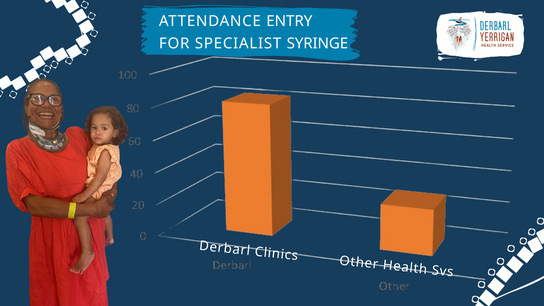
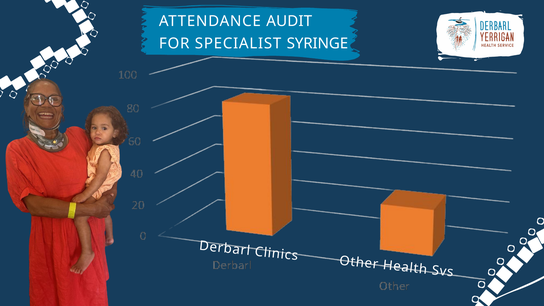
ENTRY: ENTRY -> AUDIT (289, 21)
